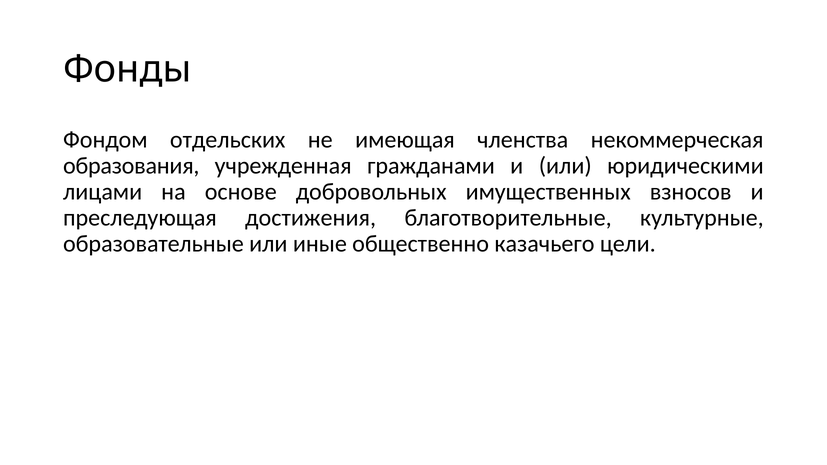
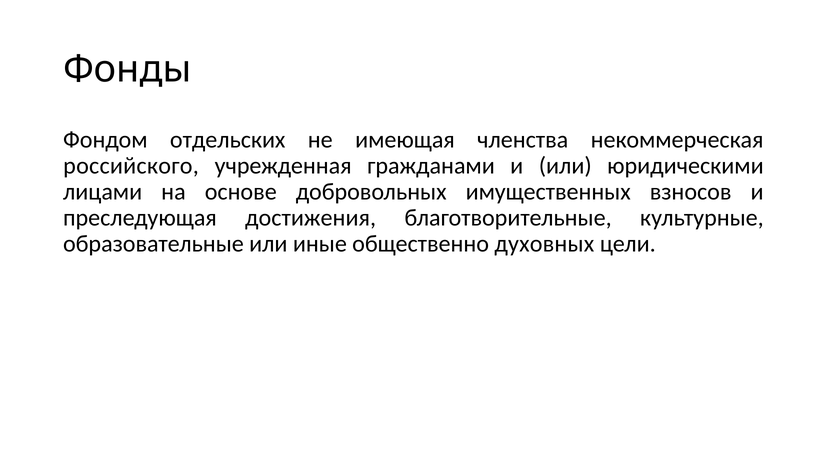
образования: образования -> российского (131, 166)
казачьего: казачьего -> духовных (544, 244)
